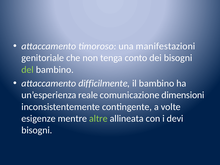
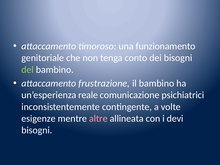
manifestazioni: manifestazioni -> funzionamento (166, 46)
difficilmente: difficilmente -> frustrazione (104, 83)
dimensioni: dimensioni -> psichiatrici (183, 95)
altre colour: light green -> pink (98, 119)
